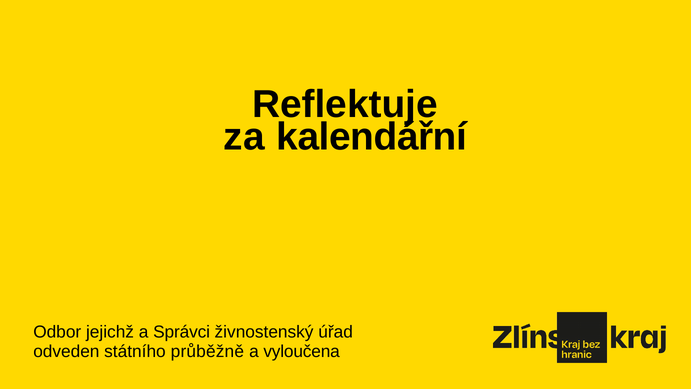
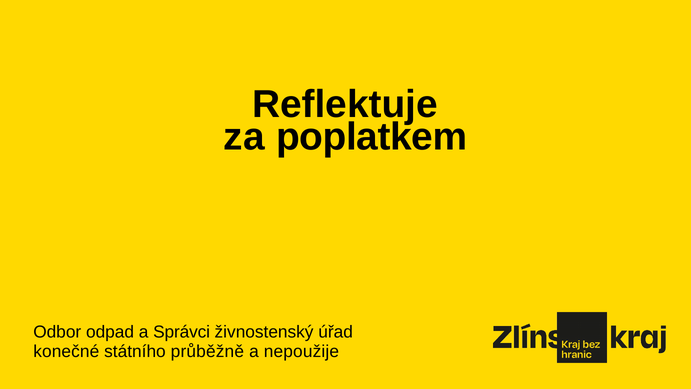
kalendářní: kalendářní -> poplatkem (372, 137)
jejichž: jejichž -> odpad (110, 332)
odveden: odveden -> konečné (66, 351)
vyloučena: vyloučena -> nepoužije (301, 351)
